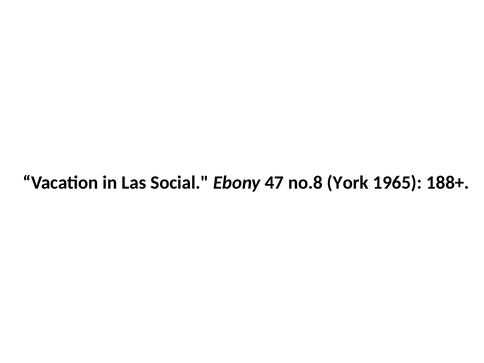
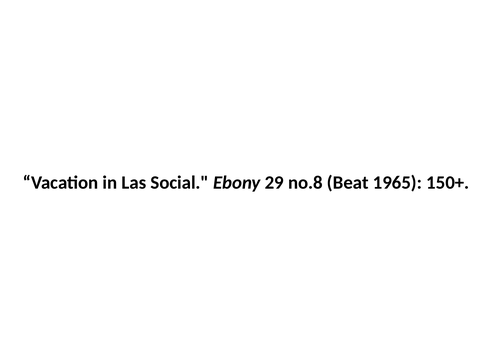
47: 47 -> 29 (274, 183)
York: York -> Beat (348, 183)
188+: 188+ -> 150+ (448, 183)
